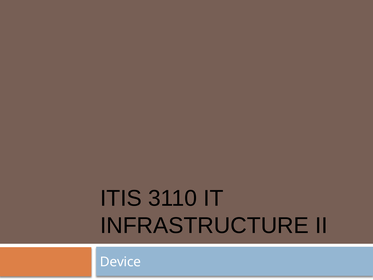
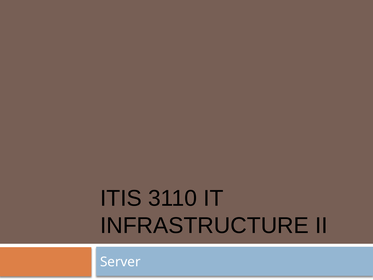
Device: Device -> Server (120, 262)
